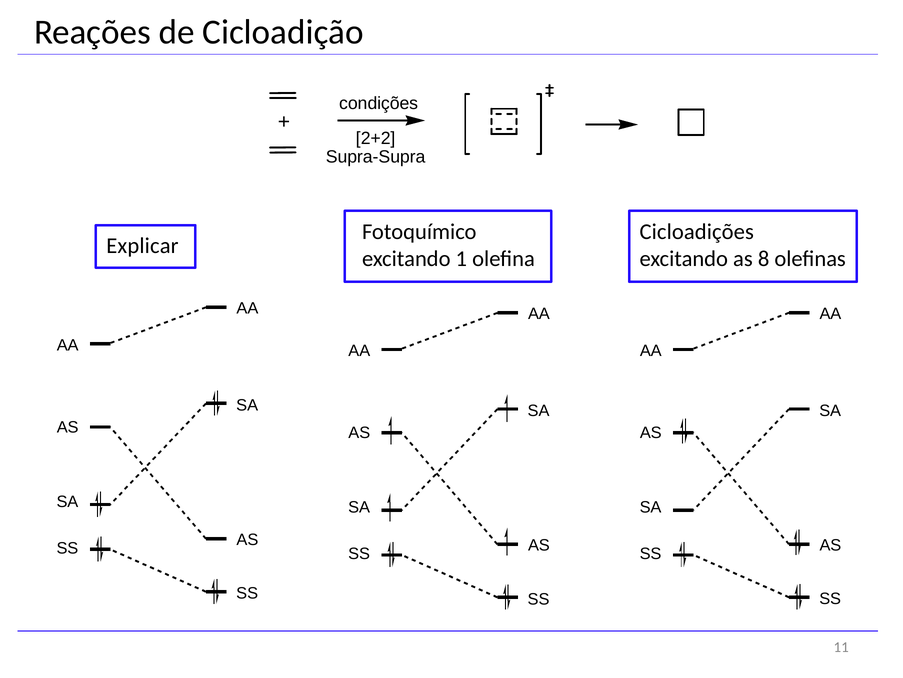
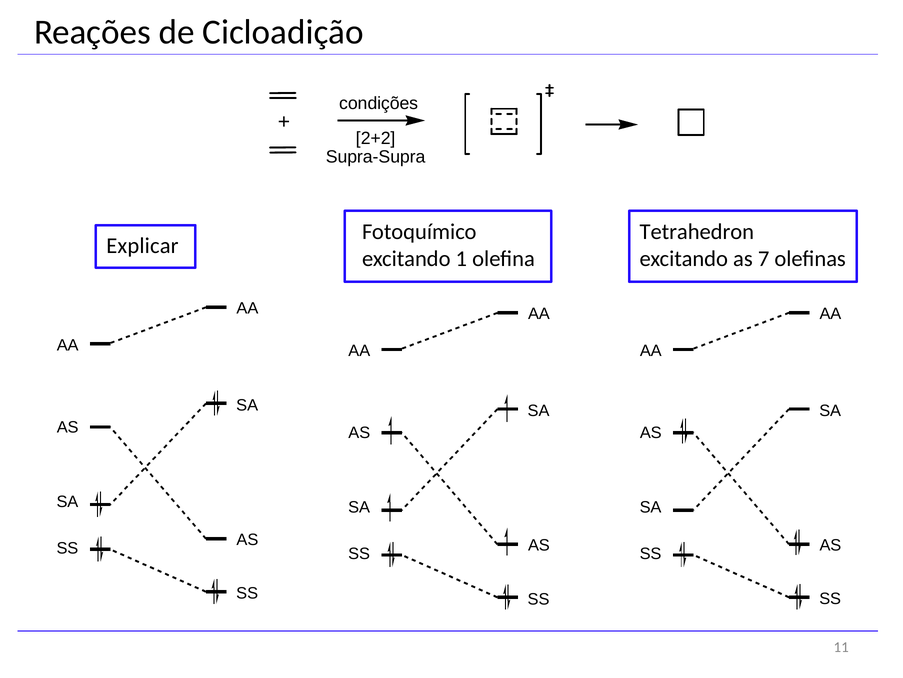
Cicloadições: Cicloadições -> Tetrahedron (697, 231)
8: 8 -> 7 (764, 259)
